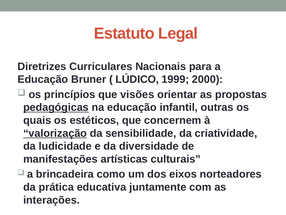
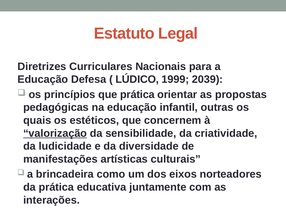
Bruner: Bruner -> Defesa (89, 79)
2000: 2000 -> 2039 (207, 79)
que visões: visões -> prática (137, 94)
pedagógicas underline: present -> none (56, 107)
